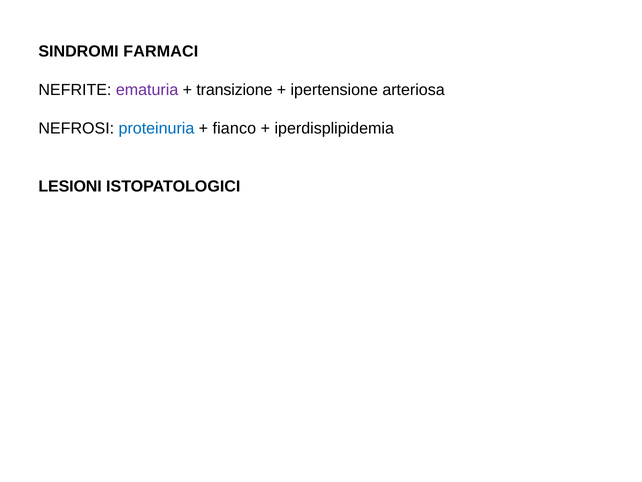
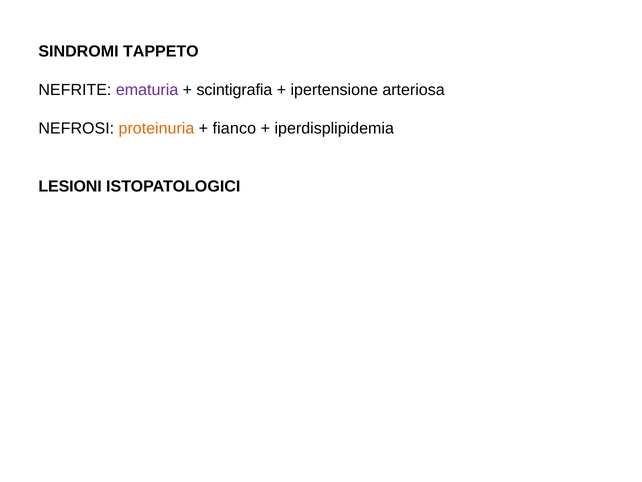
FARMACI: FARMACI -> TAPPETO (161, 51)
transizione: transizione -> scintigrafia (234, 90)
proteinuria colour: blue -> orange (156, 128)
